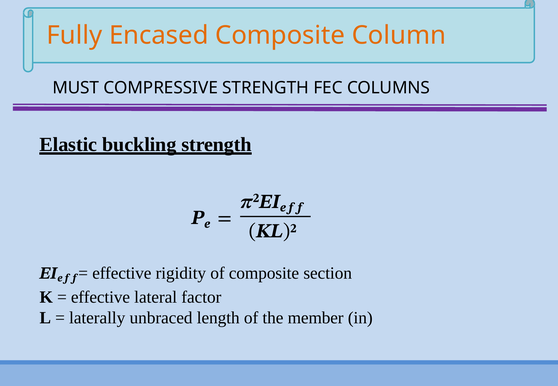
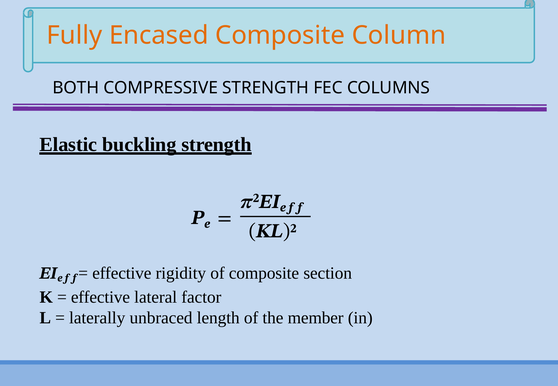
MUST: MUST -> BOTH (76, 88)
